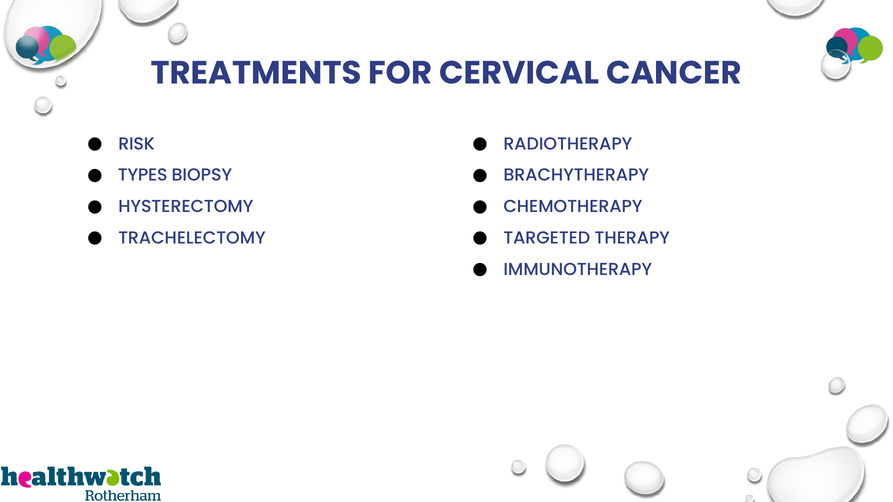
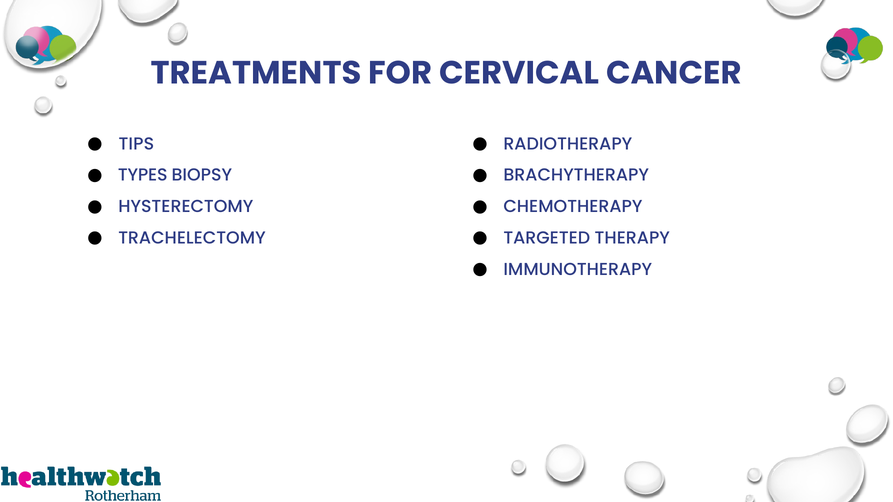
RISK: RISK -> TIPS (136, 144)
